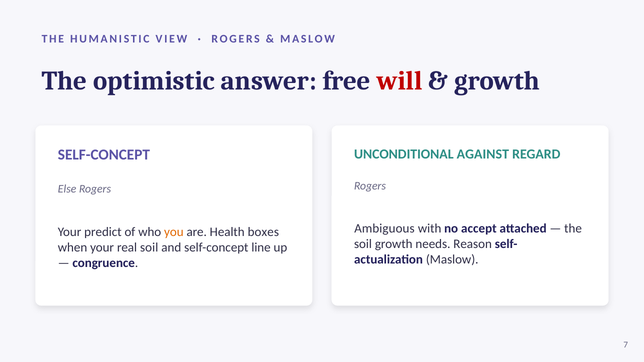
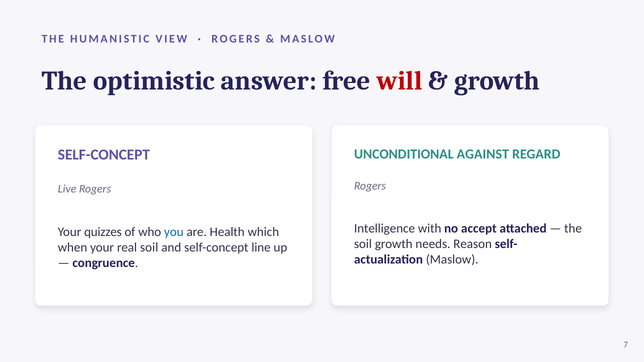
Else: Else -> Live (67, 189)
Ambiguous: Ambiguous -> Intelligence (385, 229)
predict: predict -> quizzes (103, 232)
you colour: orange -> blue (174, 232)
boxes: boxes -> which (263, 232)
